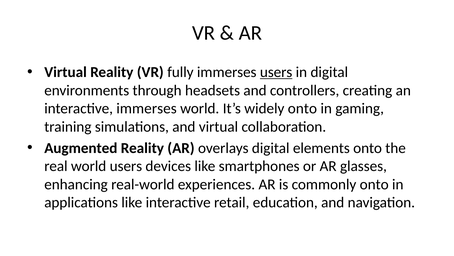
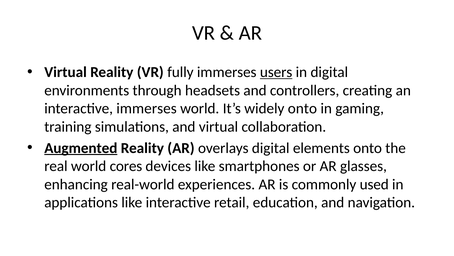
Augmented underline: none -> present (81, 148)
world users: users -> cores (126, 166)
commonly onto: onto -> used (374, 184)
